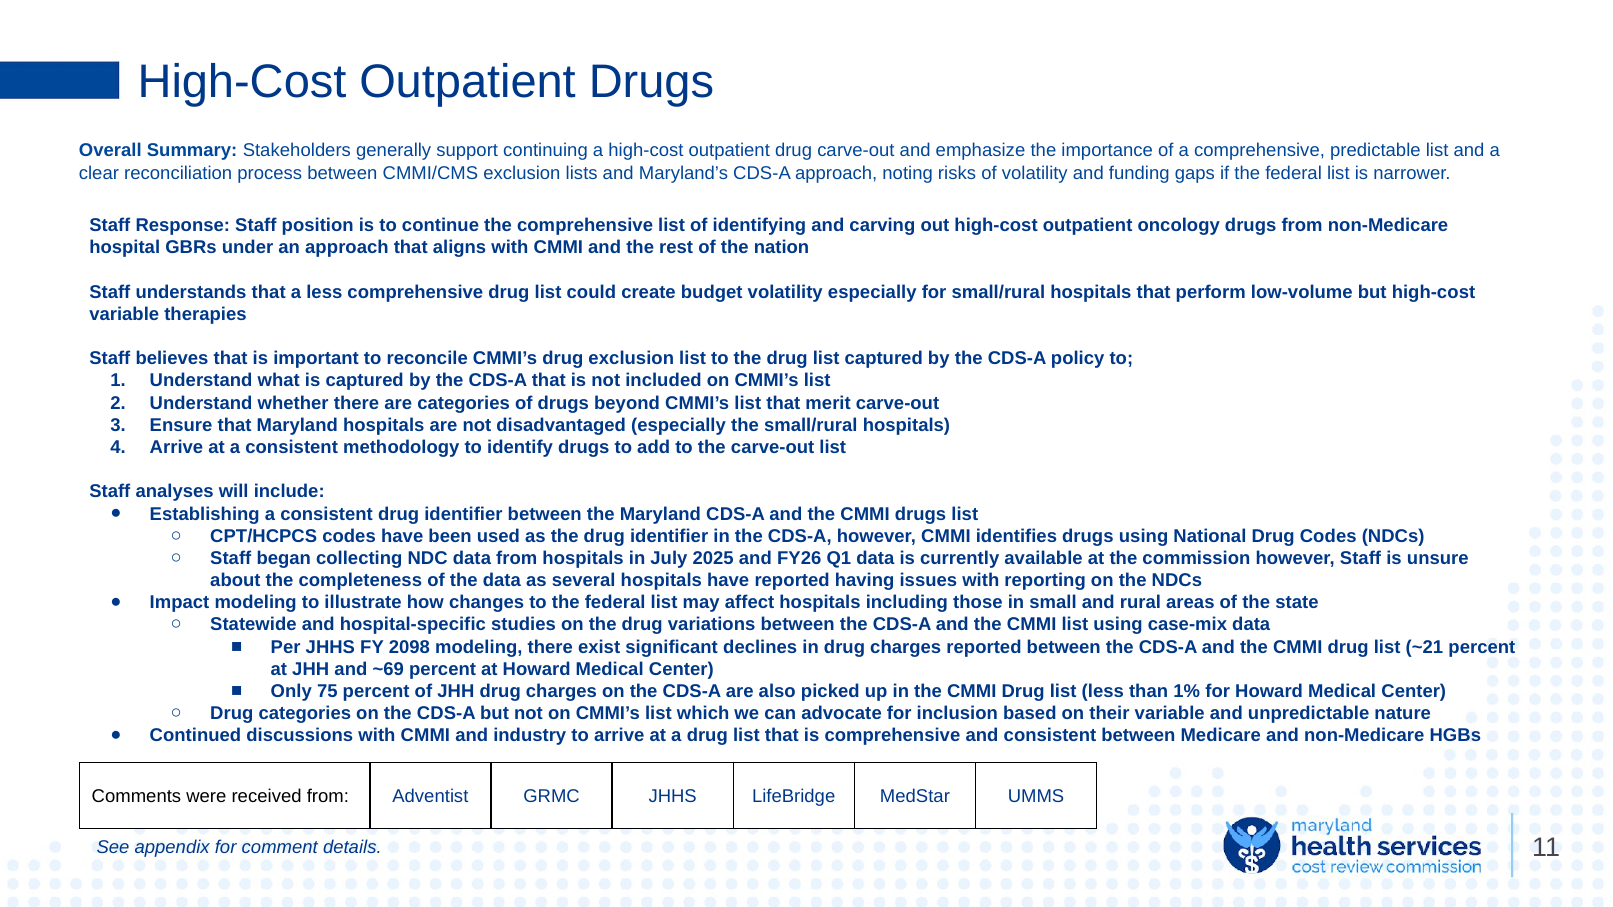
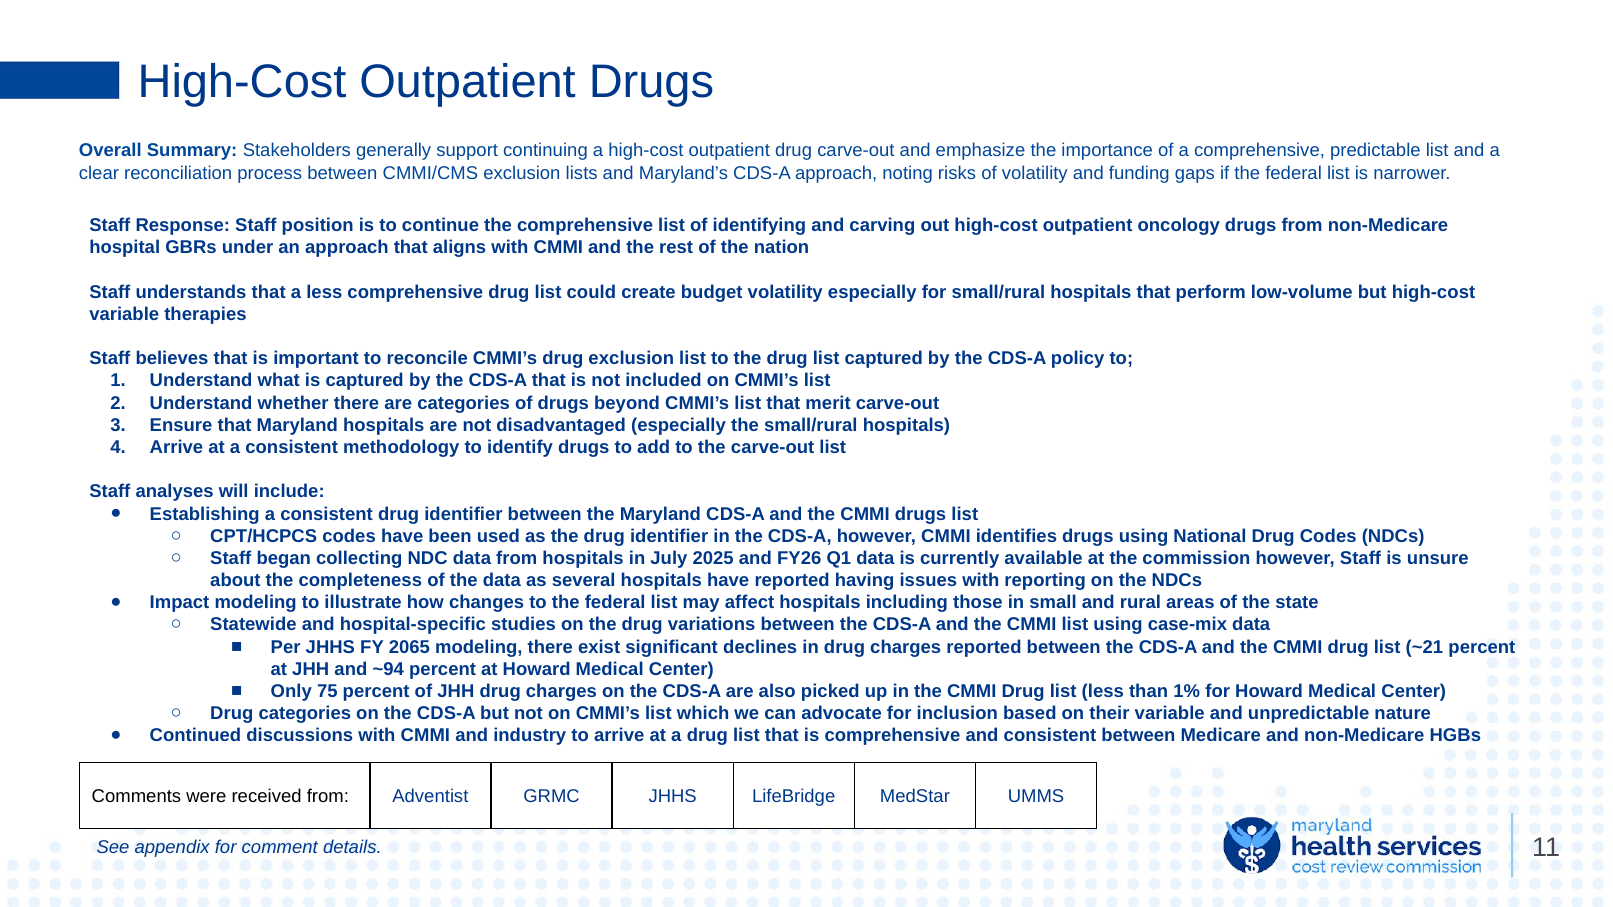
2098: 2098 -> 2065 (409, 647)
~69: ~69 -> ~94 (388, 669)
